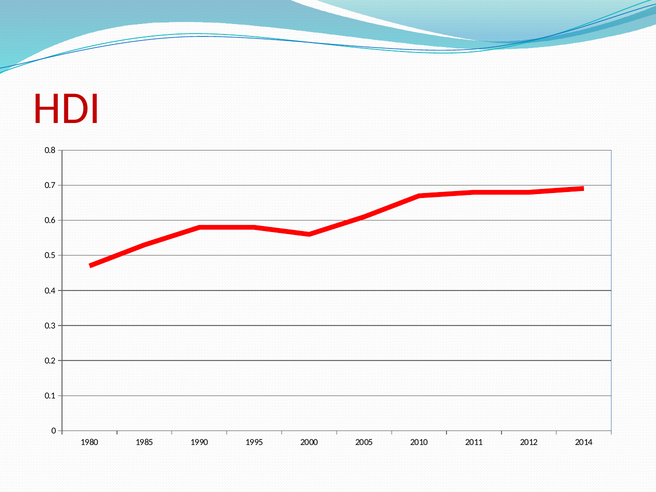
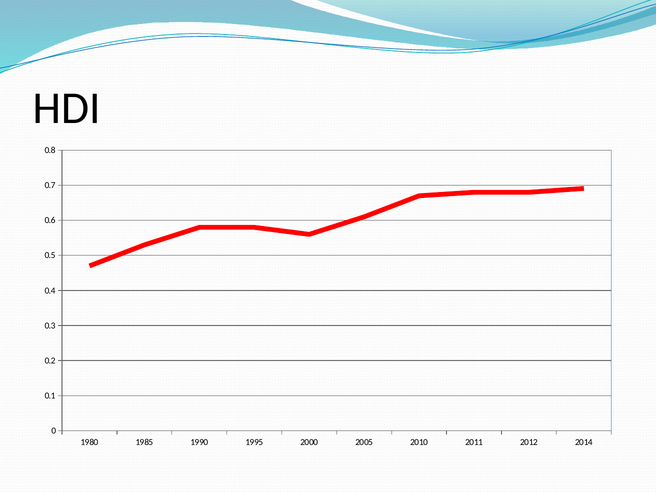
HDI colour: red -> black (67, 108)
